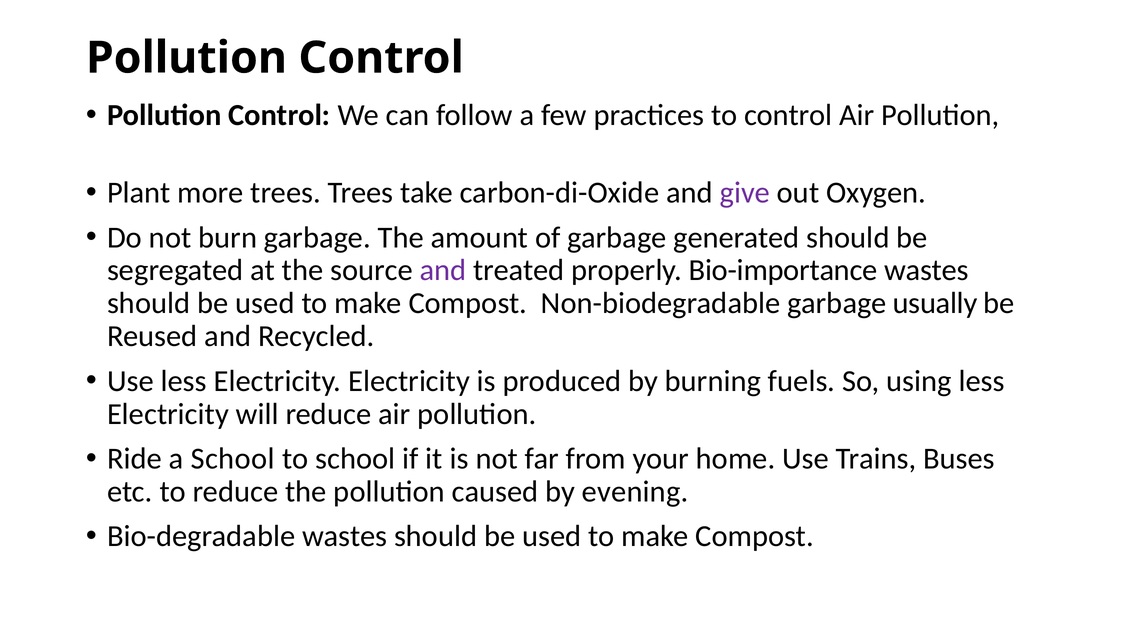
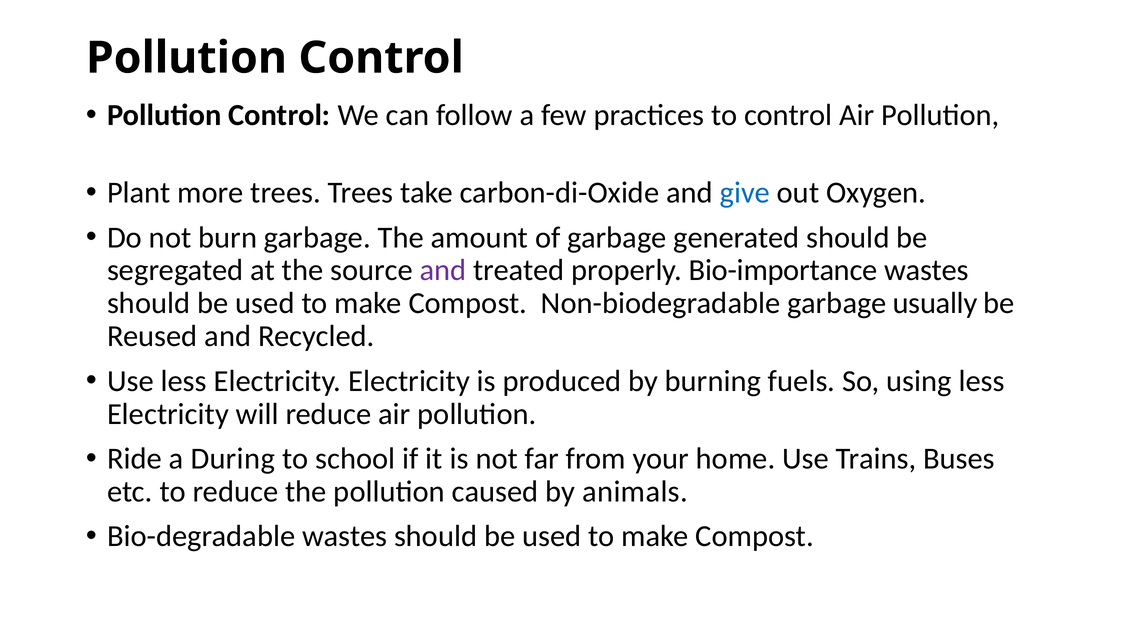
give colour: purple -> blue (745, 193)
a School: School -> During (233, 459)
evening: evening -> animals (635, 492)
